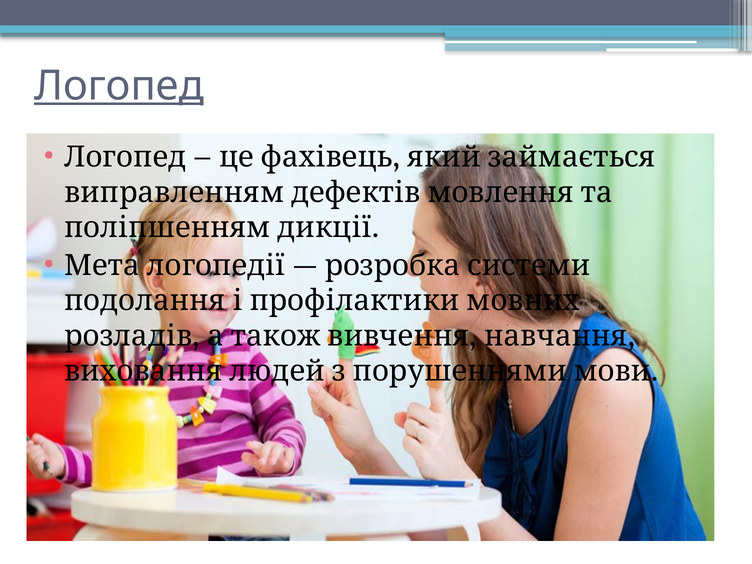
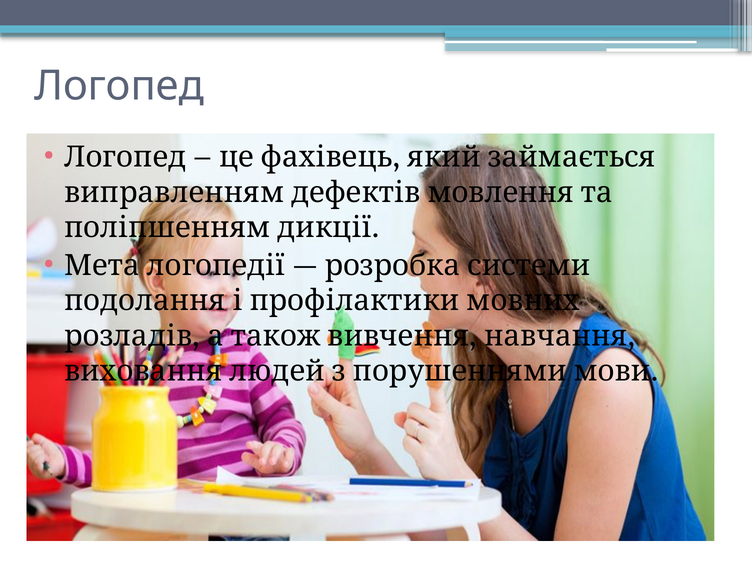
Логопед underline: present -> none (119, 86)
